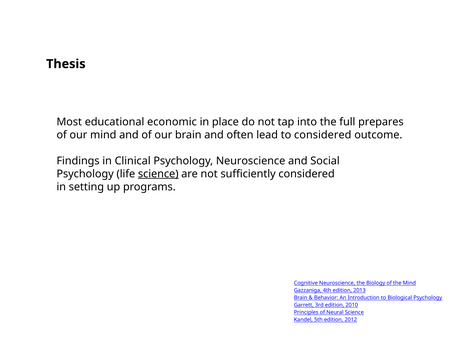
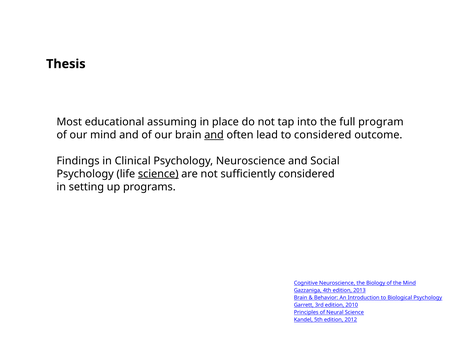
economic: economic -> assuming (172, 122)
prepares: prepares -> program (381, 122)
and underline: none -> present (214, 135)
